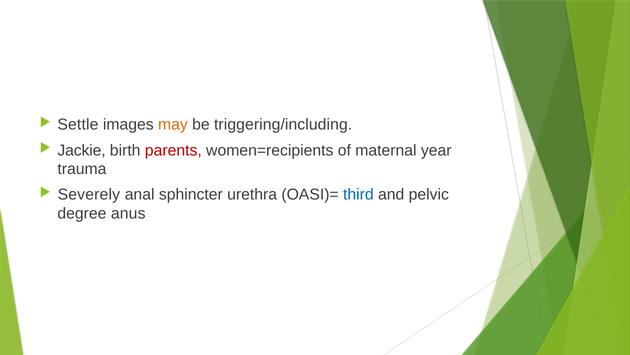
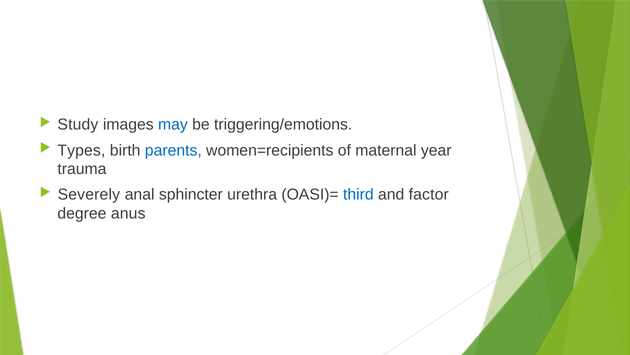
Settle: Settle -> Study (78, 125)
may colour: orange -> blue (173, 125)
triggering/including: triggering/including -> triggering/emotions (283, 125)
Jackie: Jackie -> Types (81, 150)
parents colour: red -> blue (173, 150)
pelvic: pelvic -> factor (429, 194)
